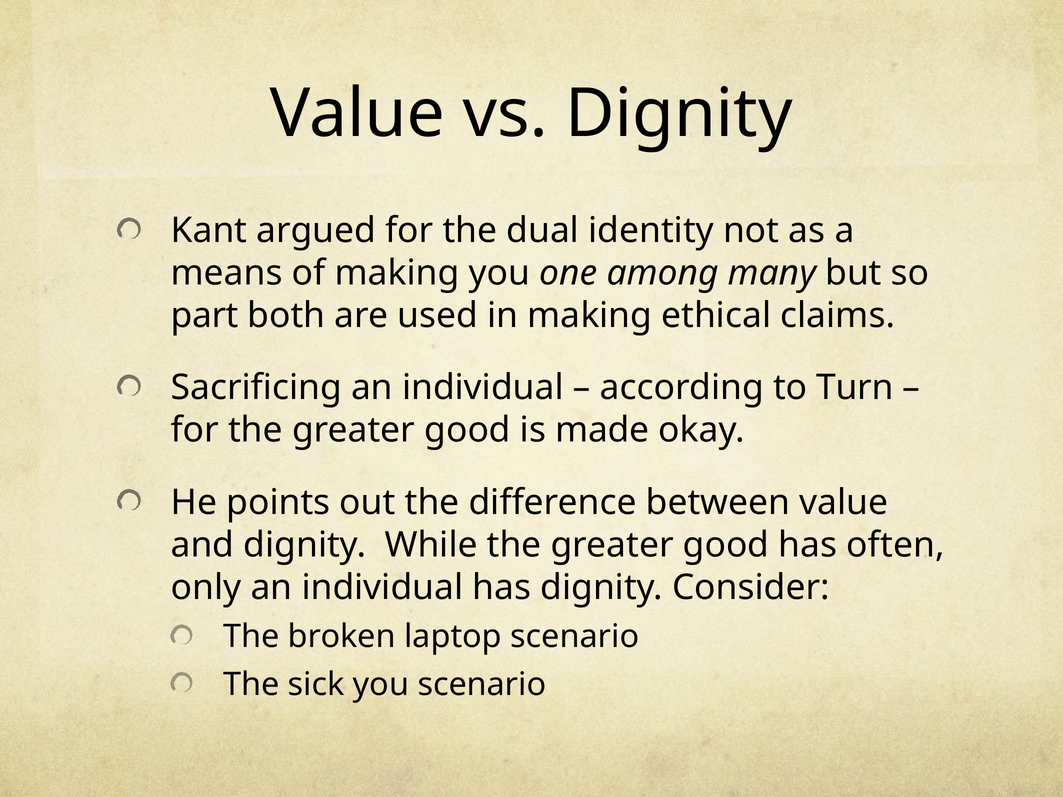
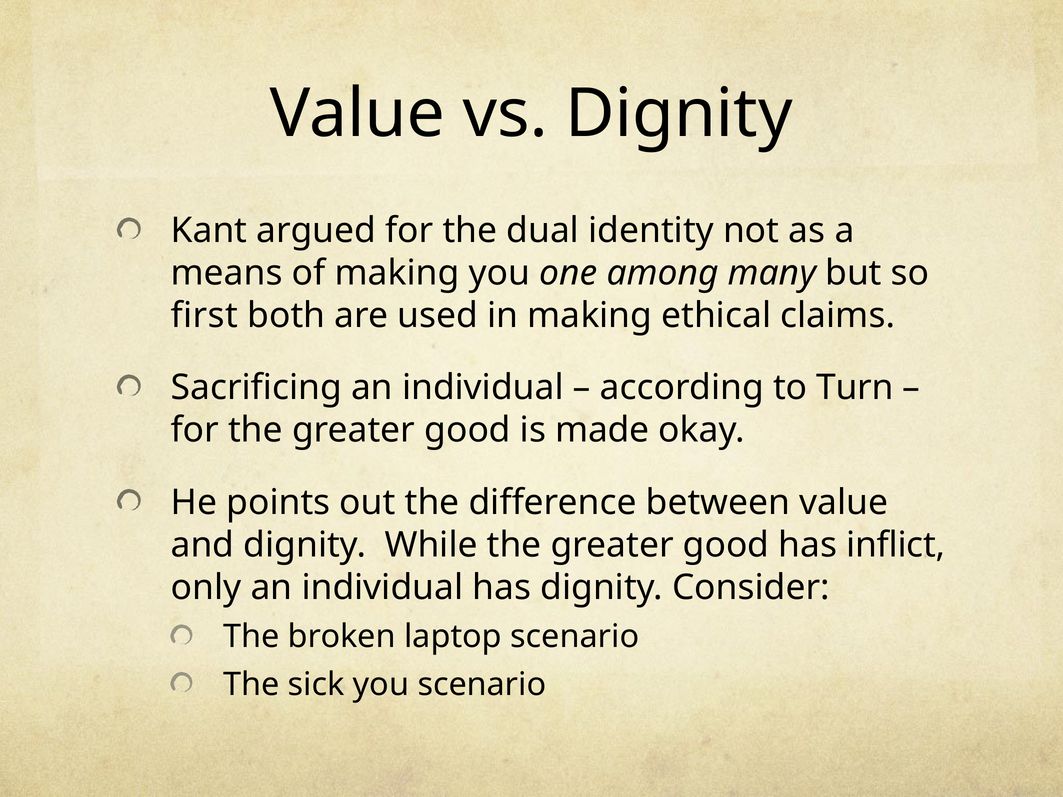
part: part -> first (204, 316)
often: often -> inflict (896, 545)
